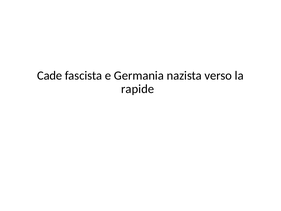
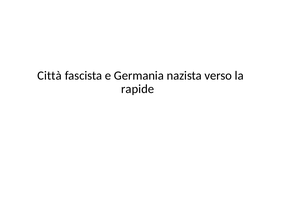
Cade: Cade -> Città (49, 75)
